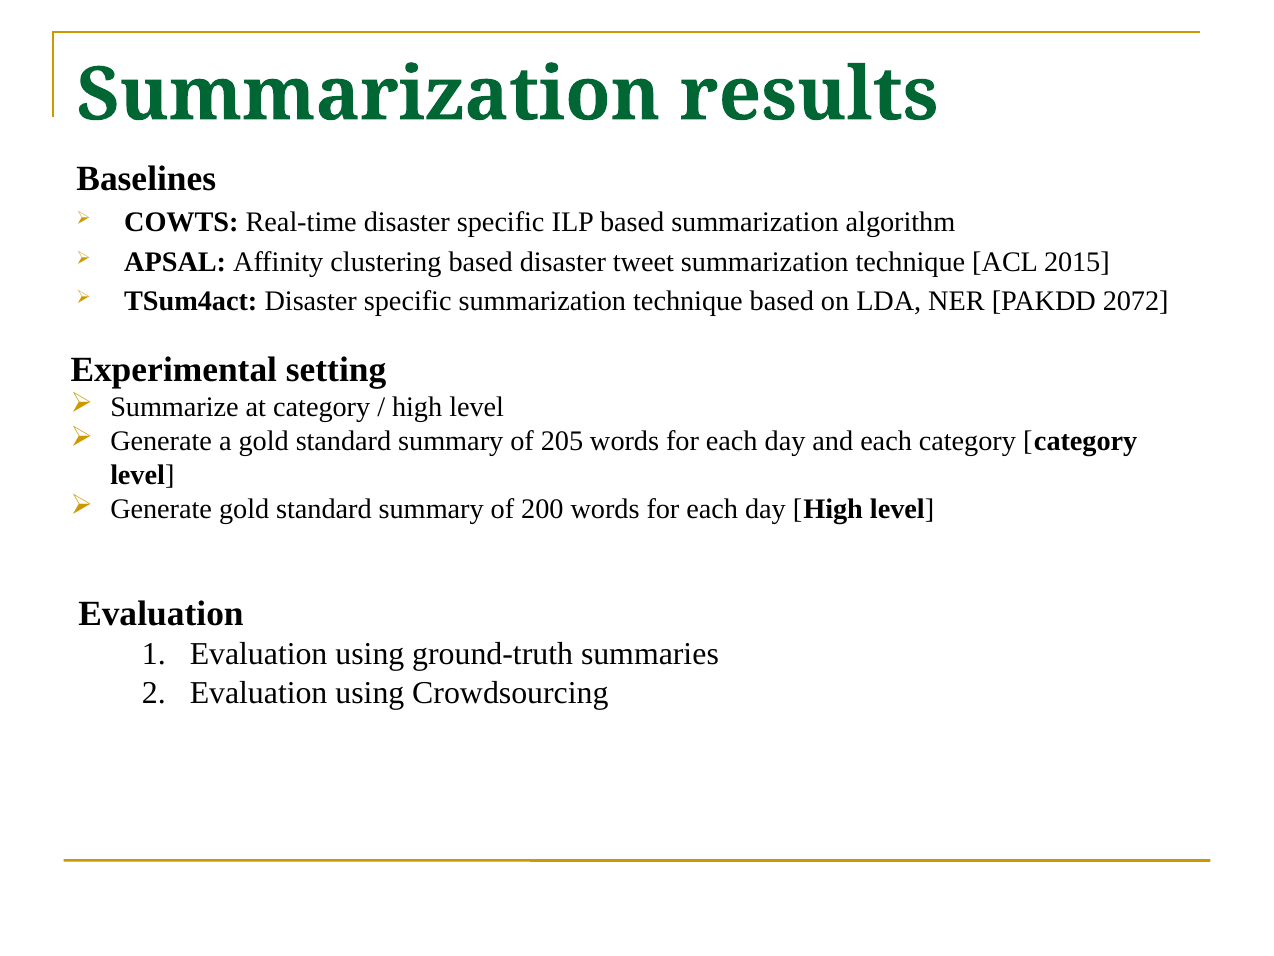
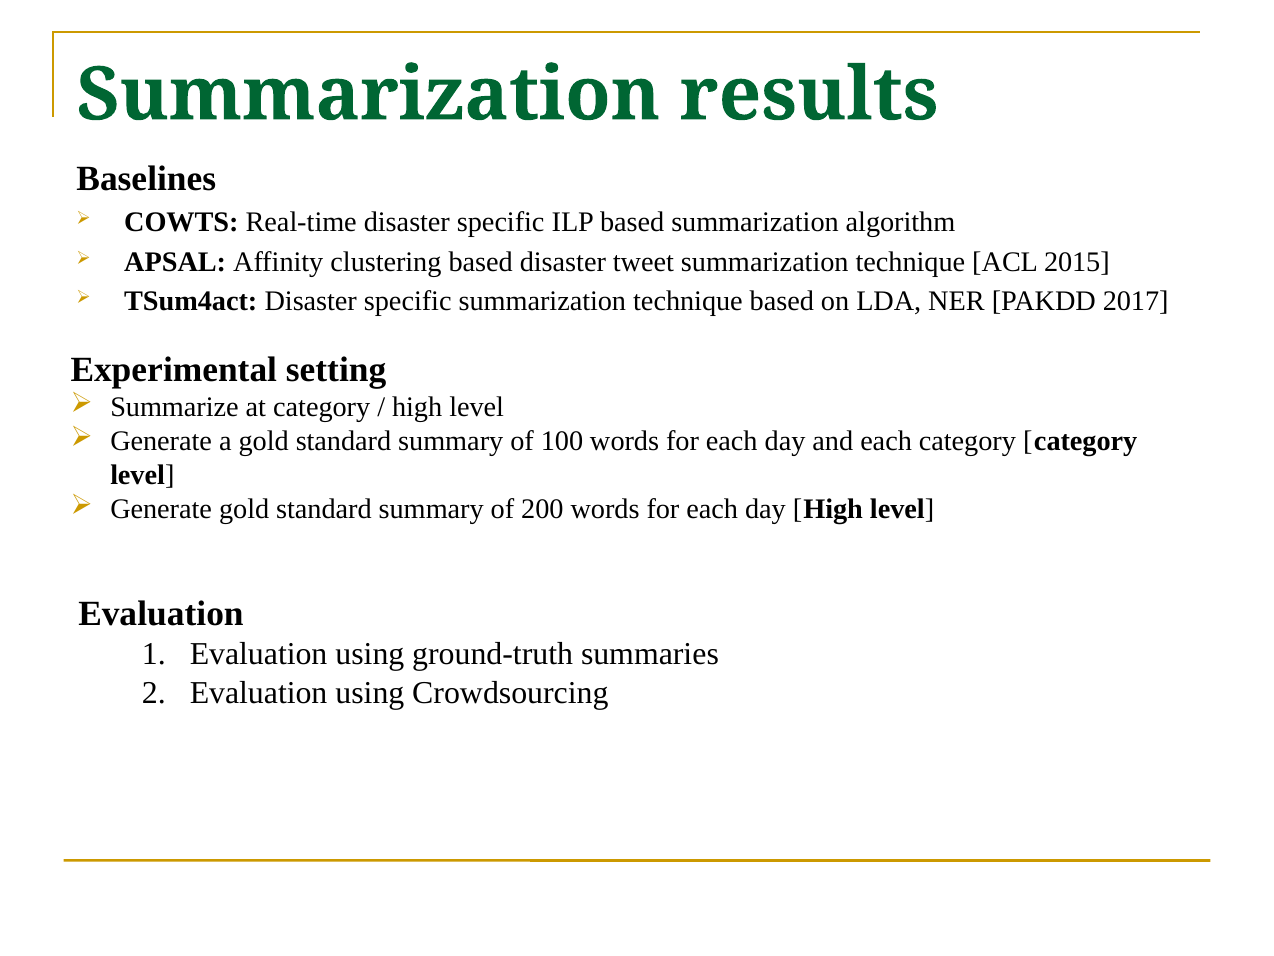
2072: 2072 -> 2017 (1136, 301)
205: 205 -> 100 (562, 441)
